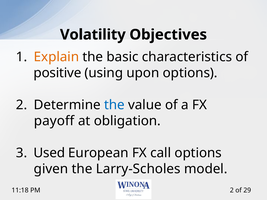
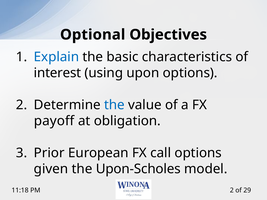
Volatility: Volatility -> Optional (93, 35)
Explain colour: orange -> blue (56, 57)
positive: positive -> interest (57, 73)
Used: Used -> Prior (49, 153)
Larry-Scholes: Larry-Scholes -> Upon-Scholes (138, 169)
